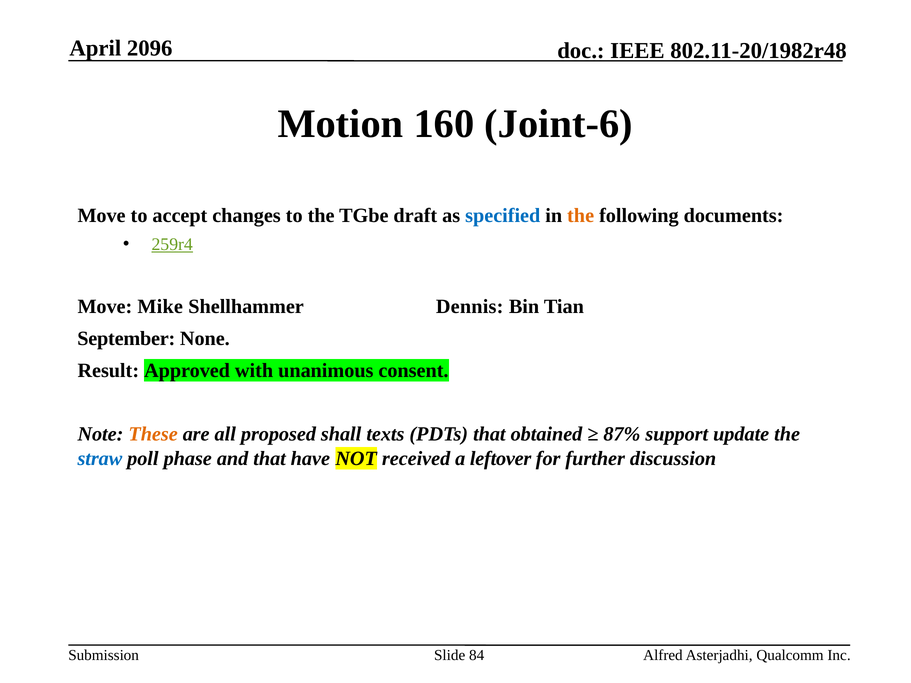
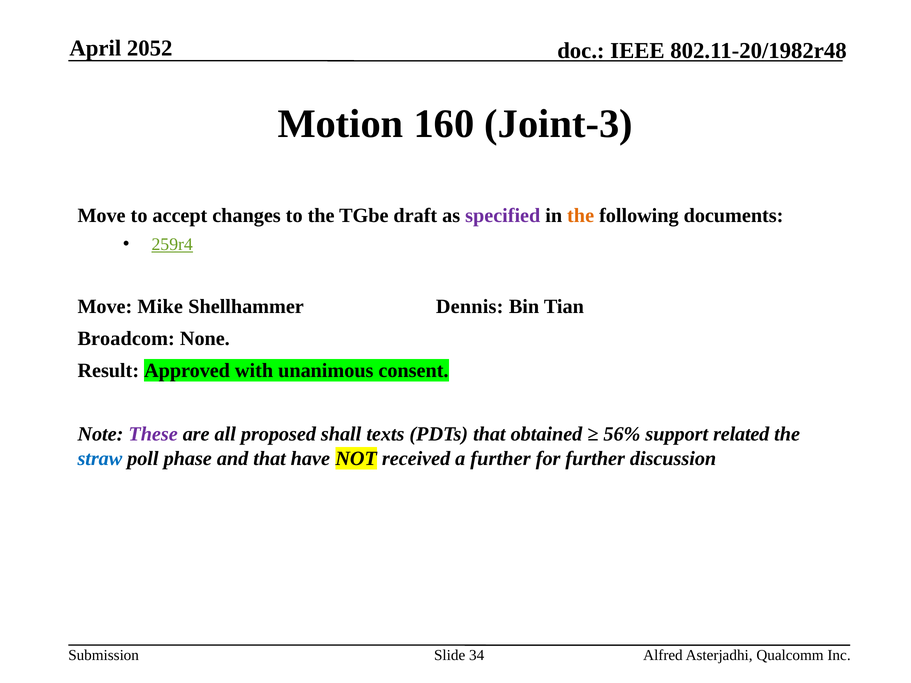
2096: 2096 -> 2052 (150, 48)
Joint-6: Joint-6 -> Joint-3 (559, 124)
specified colour: blue -> purple (503, 216)
September: September -> Broadcom (126, 339)
These colour: orange -> purple (153, 434)
87%: 87% -> 56% (622, 434)
update: update -> related (741, 434)
a leftover: leftover -> further (500, 459)
84: 84 -> 34 (477, 655)
